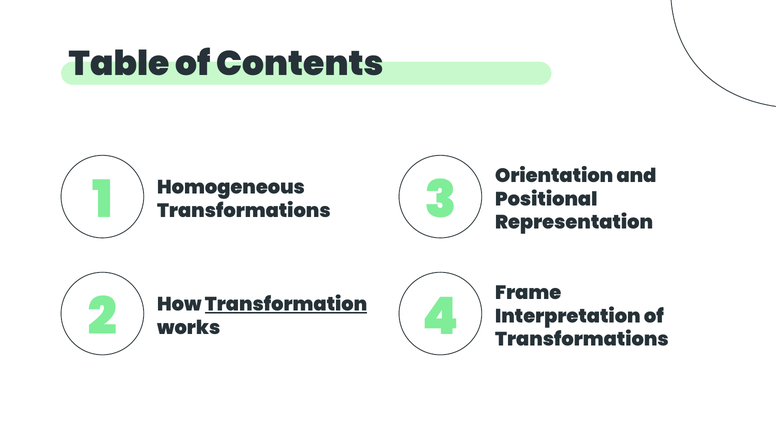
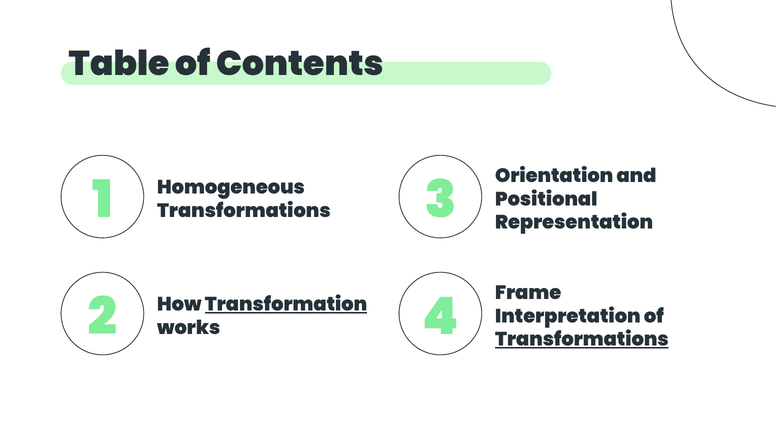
Transformations underline: none -> present (582, 340)
